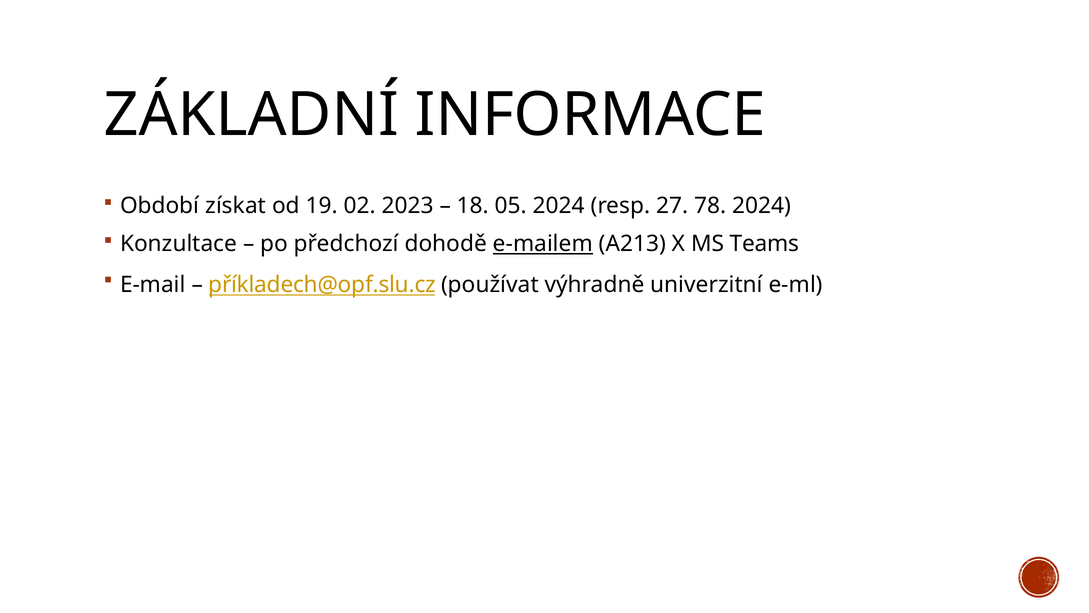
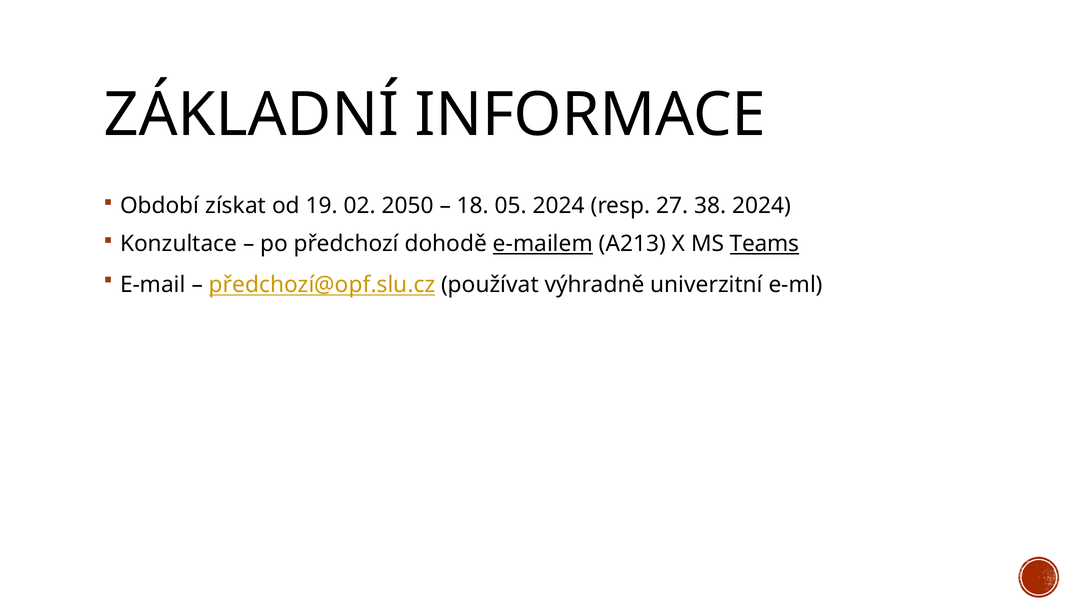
2023: 2023 -> 2050 (408, 206)
78: 78 -> 38 (710, 206)
Teams underline: none -> present (765, 244)
příkladech@opf.slu.cz: příkladech@opf.slu.cz -> předchozí@opf.slu.cz (322, 285)
